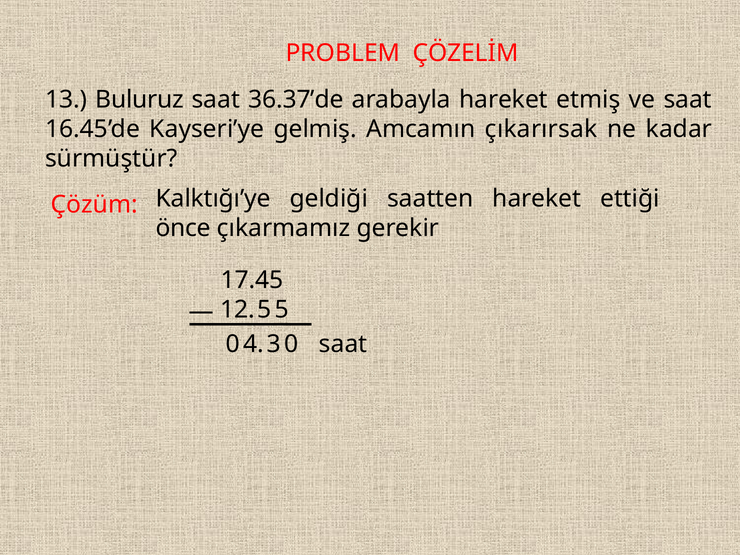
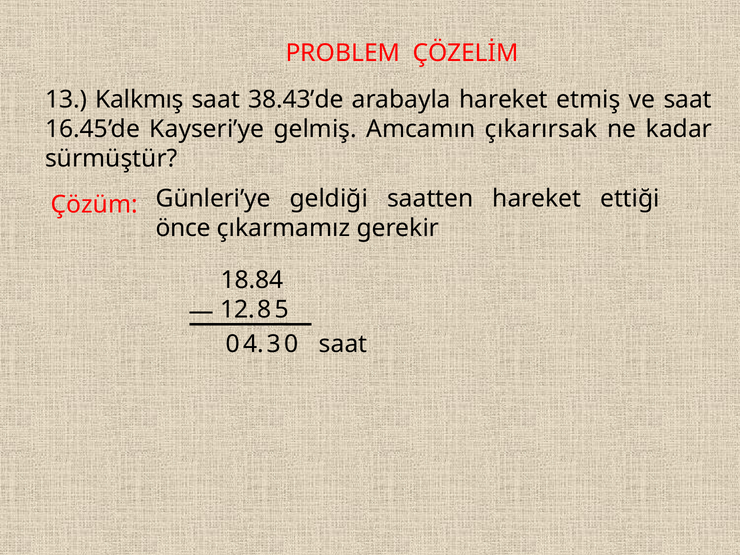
Buluruz: Buluruz -> Kalkmış (140, 100)
36.37’de: 36.37’de -> 38.43’de (296, 100)
Kalktığı’ye: Kalktığı’ye -> Günleri’ye (213, 199)
17.45: 17.45 -> 18.84 (252, 280)
12 5: 5 -> 8 (264, 310)
